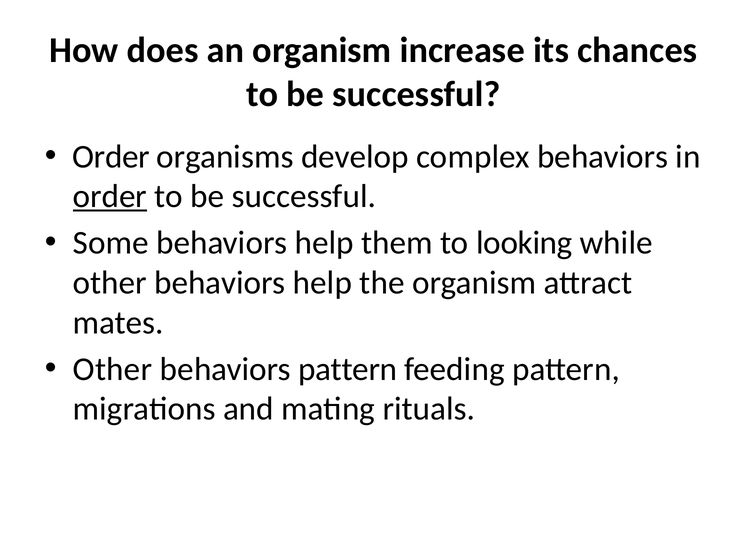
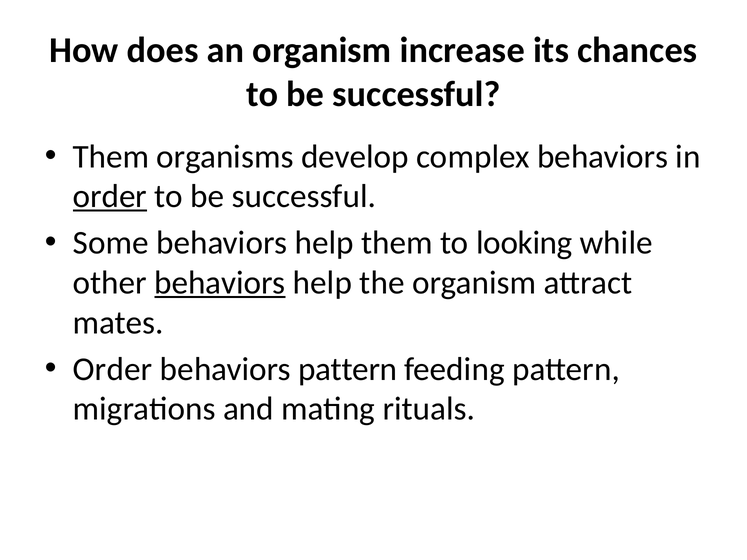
Order: Order -> Them (111, 157)
behaviors underline: none -> present (220, 283)
Other: Other -> Order (113, 369)
